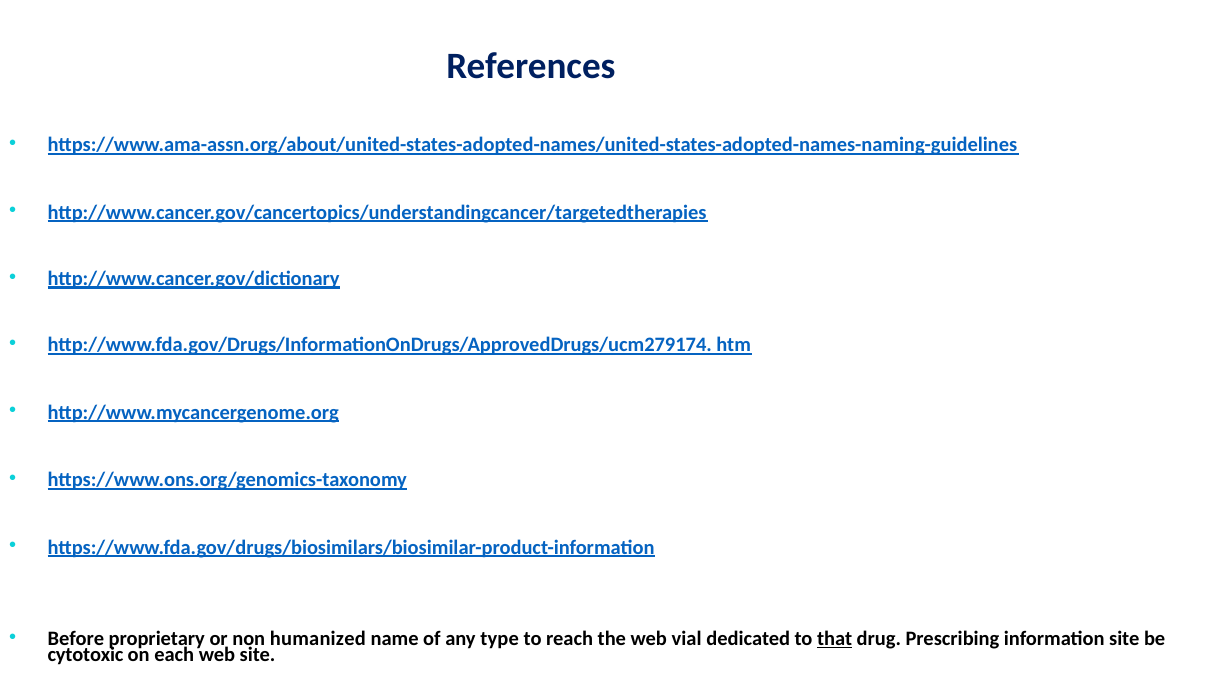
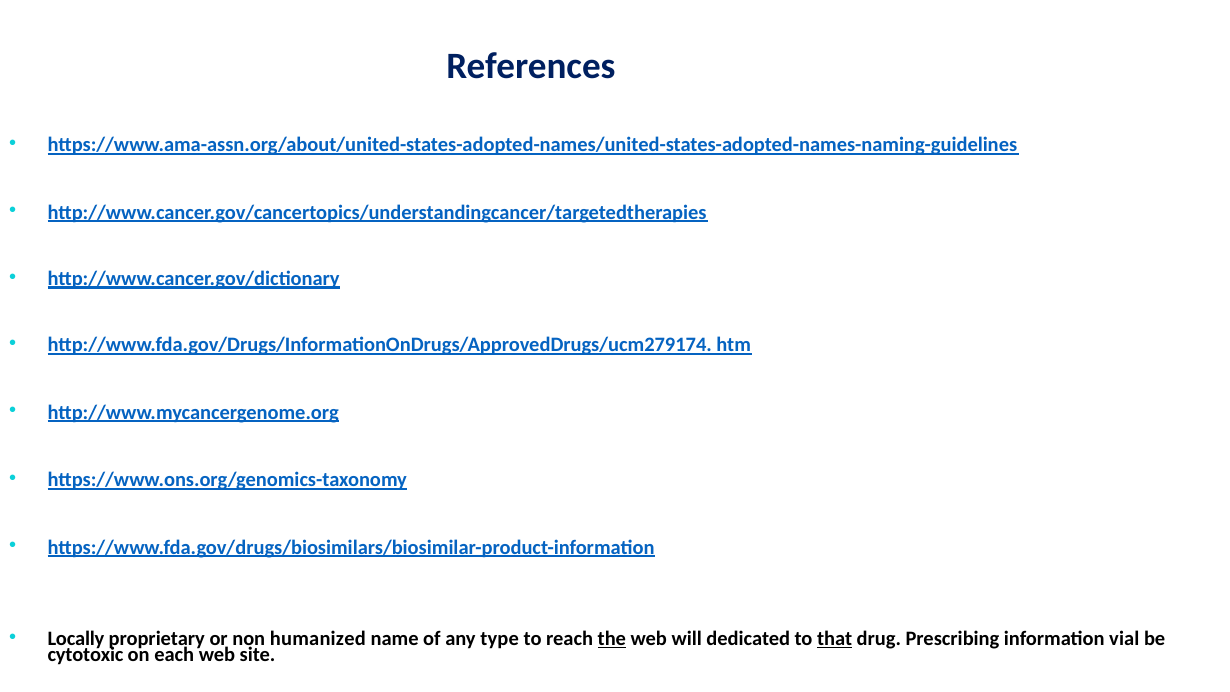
Before: Before -> Locally (76, 638)
the underline: none -> present (612, 638)
vial: vial -> will (687, 638)
information site: site -> vial (1124, 638)
